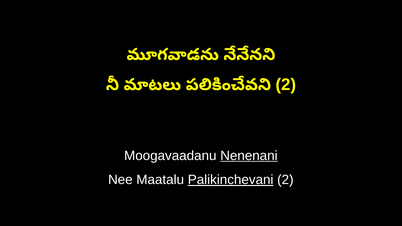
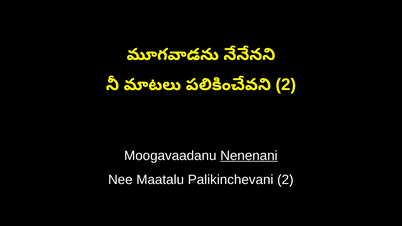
Palikinchevani underline: present -> none (231, 180)
